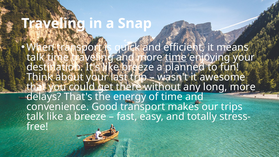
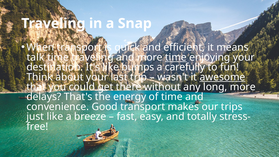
like breeze: breeze -> bumps (138, 67)
planned: planned -> carefully (185, 67)
awesome underline: none -> present (222, 77)
talk: talk -> just (35, 117)
